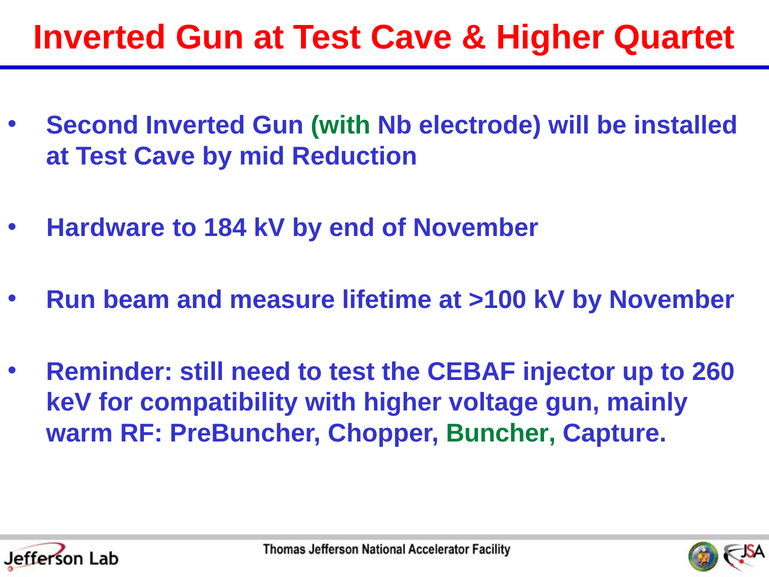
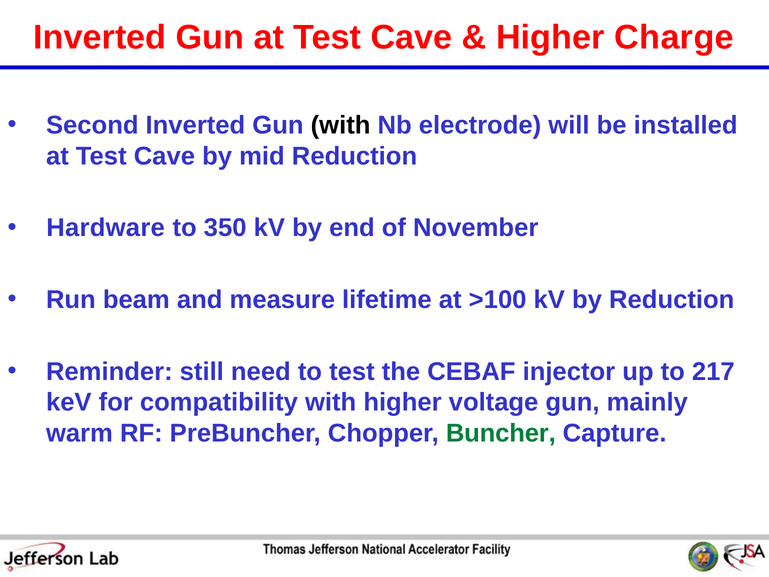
Quartet: Quartet -> Charge (674, 38)
with colour: green -> black (341, 125)
184: 184 -> 350 (225, 228)
by November: November -> Reduction (672, 300)
260: 260 -> 217 (713, 371)
